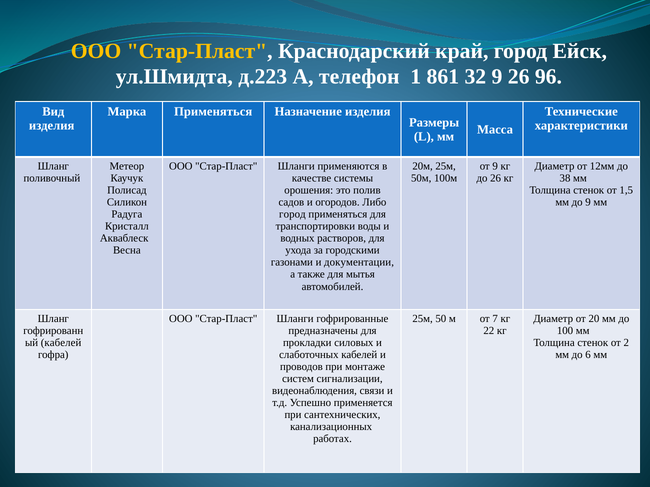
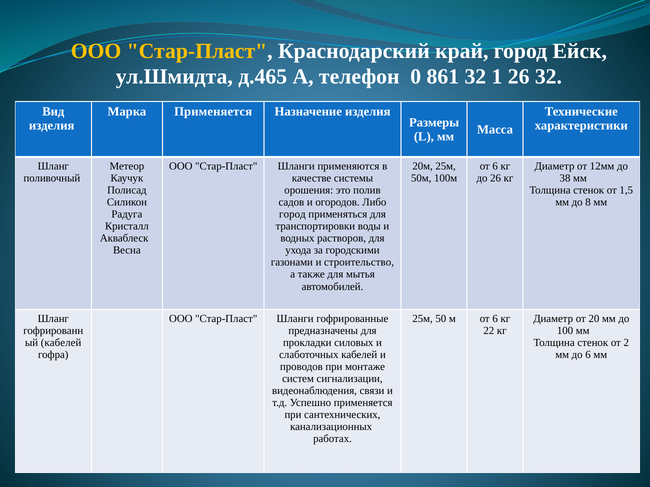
д.223: д.223 -> д.465 (263, 77)
1: 1 -> 0 (416, 77)
32 9: 9 -> 1 (497, 77)
26 96: 96 -> 32 (548, 77)
Марка Применяться: Применяться -> Применяется (213, 112)
9: 9 -> 6 (495, 166)
до 9: 9 -> 8 (588, 203)
документации: документации -> строительство (359, 263)
м от 7: 7 -> 6 (495, 319)
